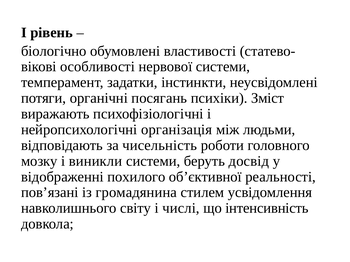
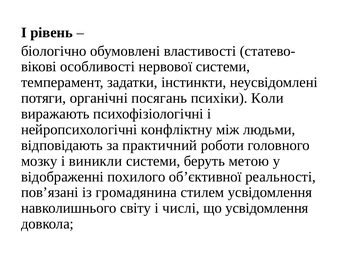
Зміст: Зміст -> Коли (267, 98)
організація: організація -> конфліктну (177, 130)
чисельність: чисельність -> практичний (160, 146)
досвід: досвід -> метою (249, 161)
що інтенсивність: інтенсивність -> усвідомлення (267, 209)
